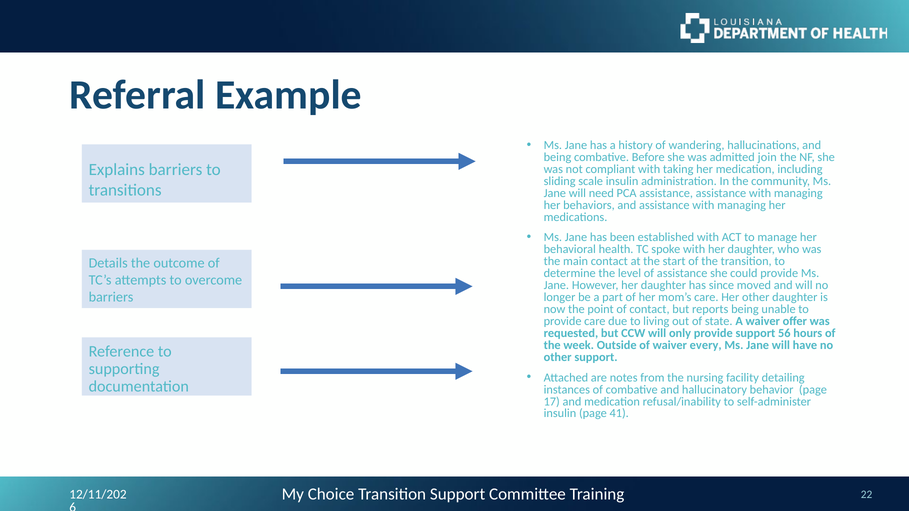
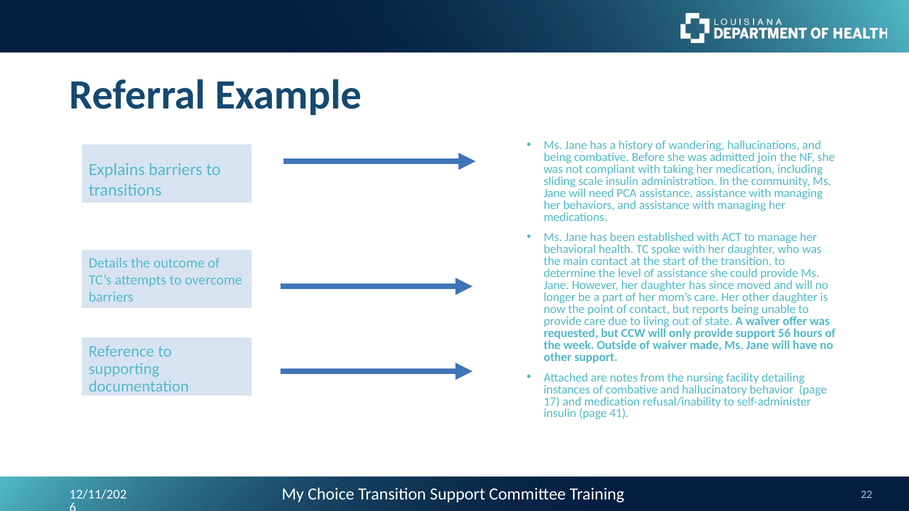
every: every -> made (706, 345)
